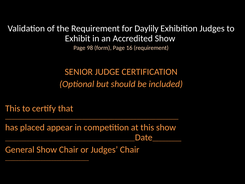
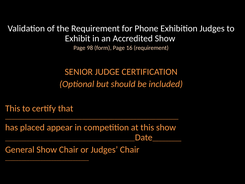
Daylily: Daylily -> Phone (146, 28)
